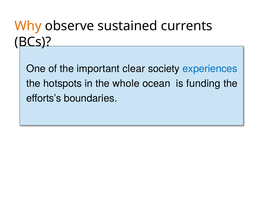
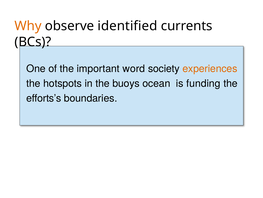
sustained: sustained -> identified (127, 26)
clear: clear -> word (134, 68)
experiences colour: blue -> orange (210, 68)
whole: whole -> buoys (126, 83)
